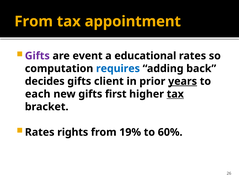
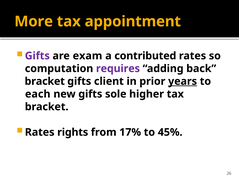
From: From -> More (34, 21)
event: event -> exam (87, 56)
educational: educational -> contributed (145, 56)
requires colour: blue -> purple (118, 69)
decides: decides -> bracket (45, 81)
first: first -> sole (116, 94)
tax underline: present -> none (175, 94)
19%: 19% -> 17% (130, 132)
60%: 60% -> 45% (170, 132)
